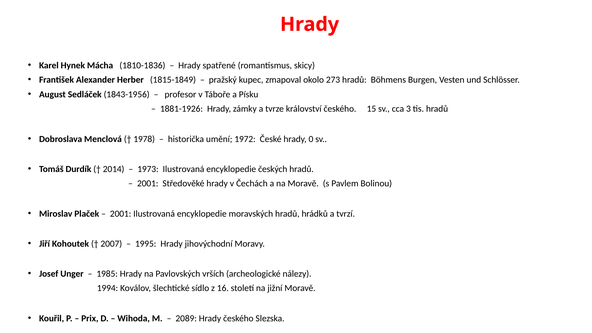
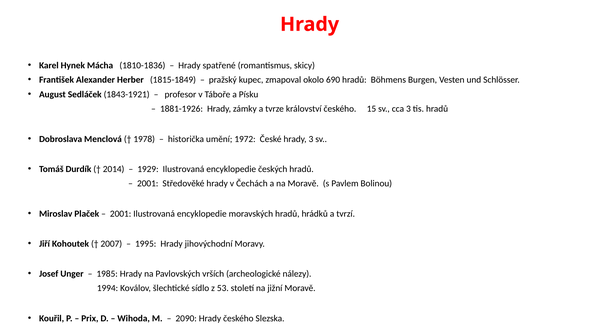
273: 273 -> 690 (333, 80)
1843-1956: 1843-1956 -> 1843-1921 (127, 94)
hrady 0: 0 -> 3 (311, 139)
1973: 1973 -> 1929 (148, 169)
16: 16 -> 53 (223, 288)
2089: 2089 -> 2090 (186, 318)
